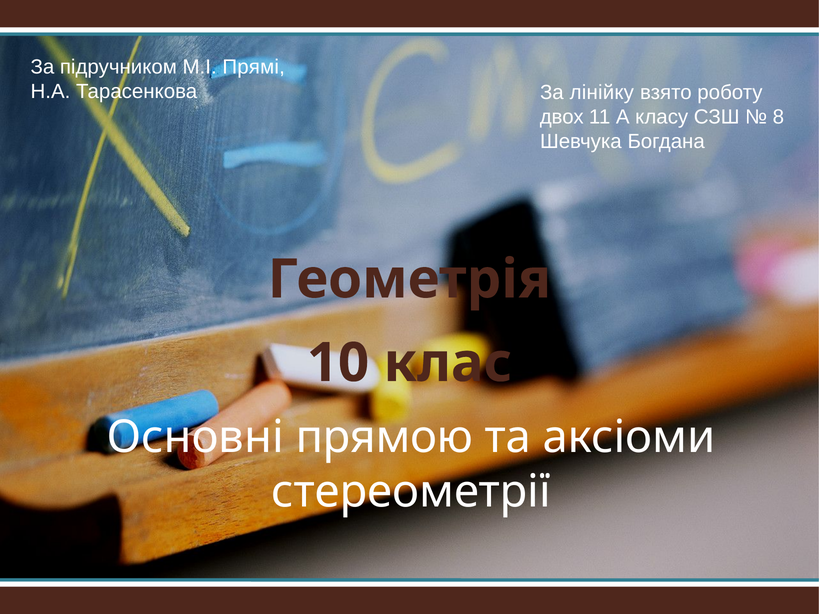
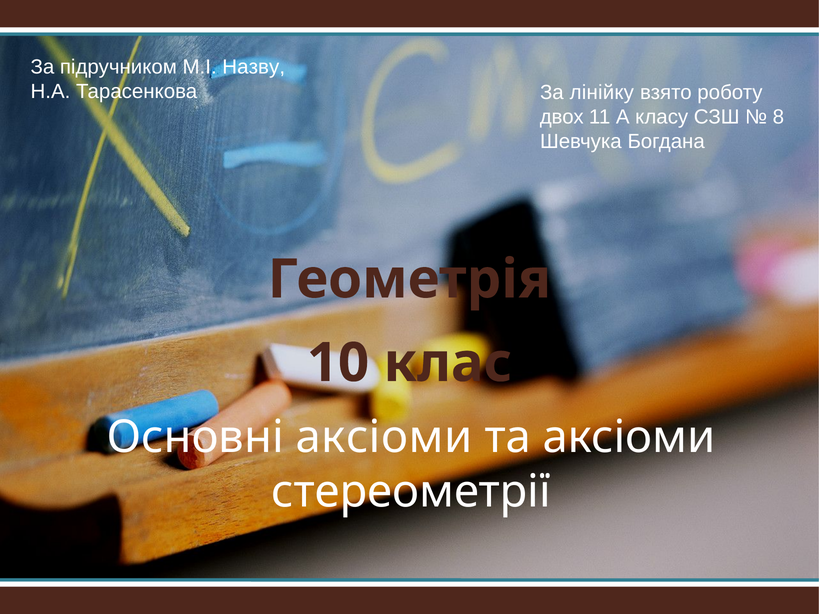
Прямі: Прямі -> Назву (254, 67)
Основні прямою: прямою -> аксіоми (384, 437)
